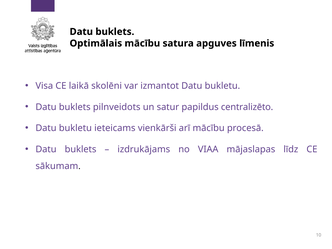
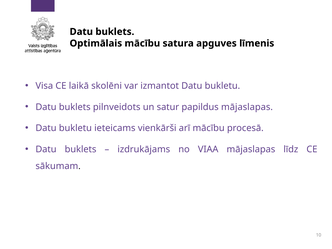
papildus centralizēto: centralizēto -> mājaslapas (247, 107)
